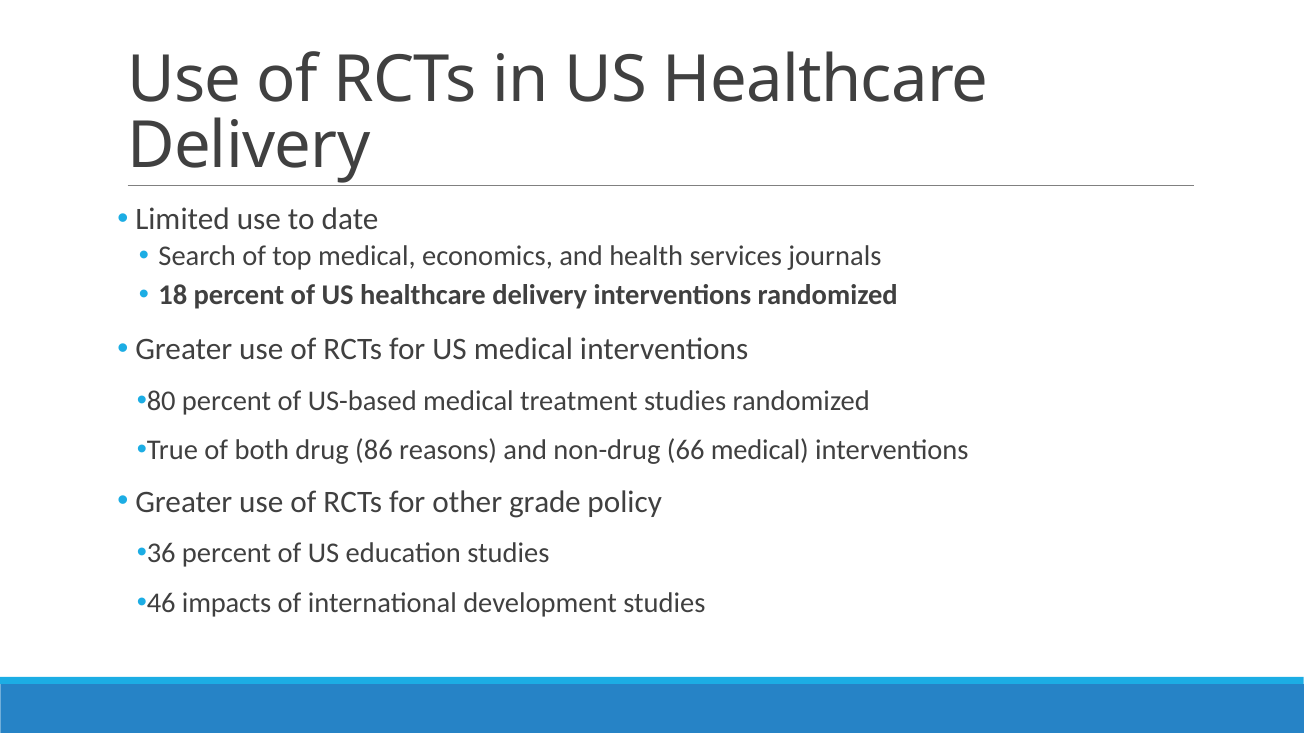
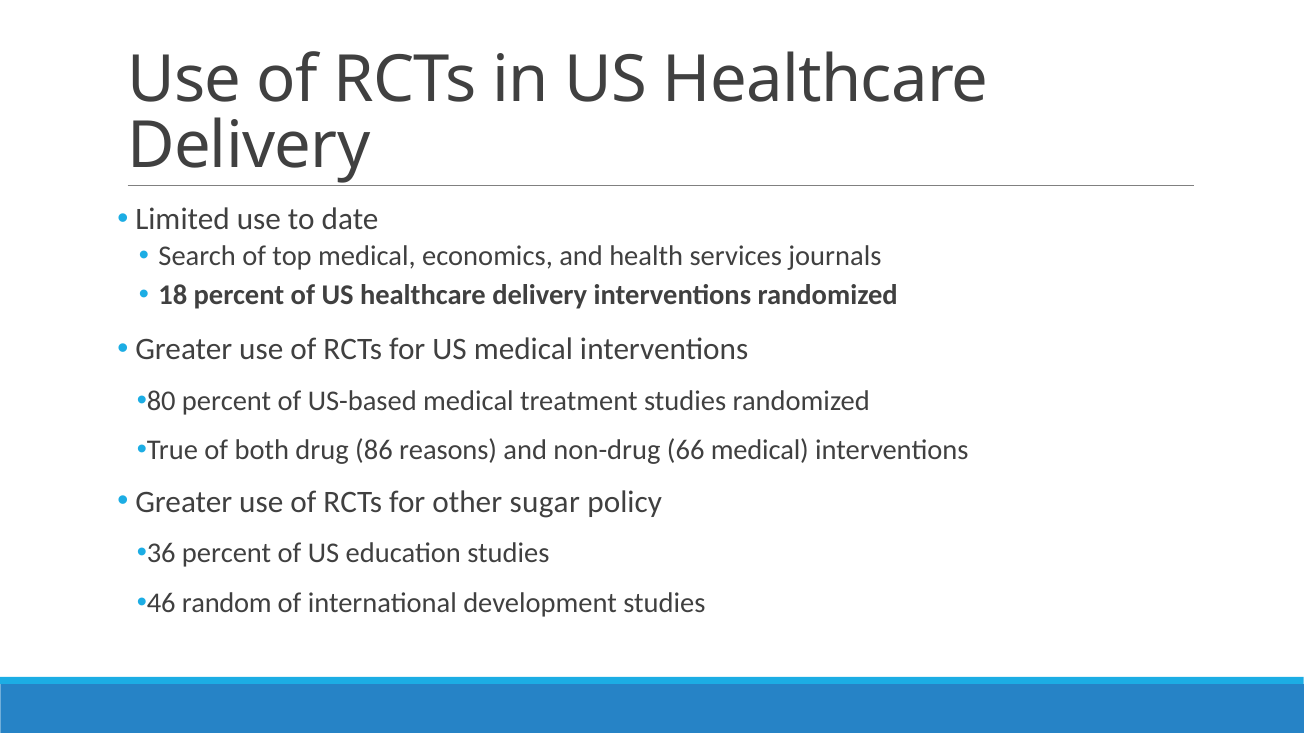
grade: grade -> sugar (545, 502)
impacts: impacts -> random (227, 603)
